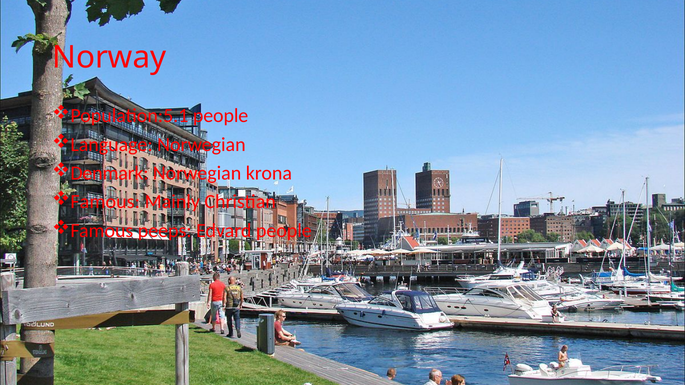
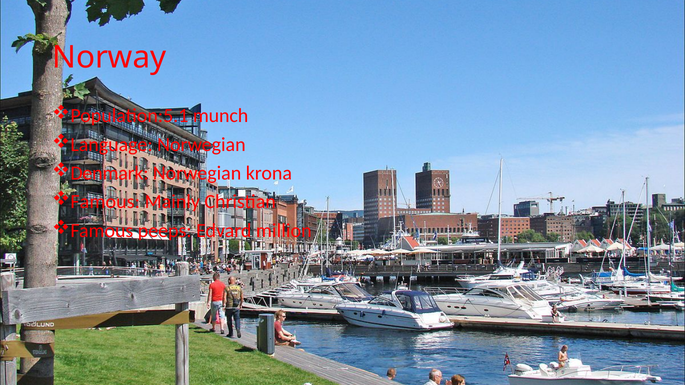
Population:5.1 people: people -> munch (221, 116)
Edvard people: people -> million (284, 231)
